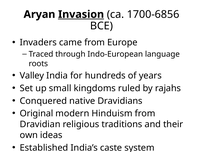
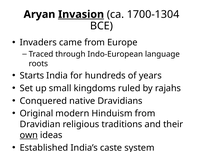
1700-6856: 1700-6856 -> 1700-1304 (153, 14)
Valley: Valley -> Starts (32, 76)
own underline: none -> present (29, 135)
